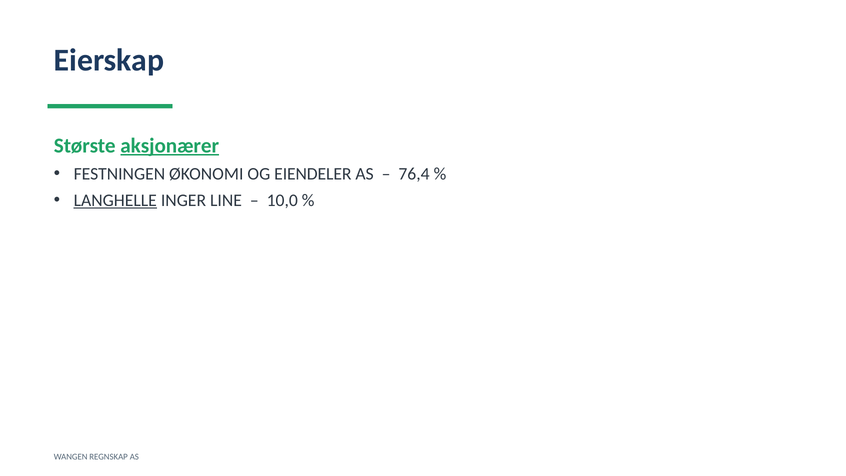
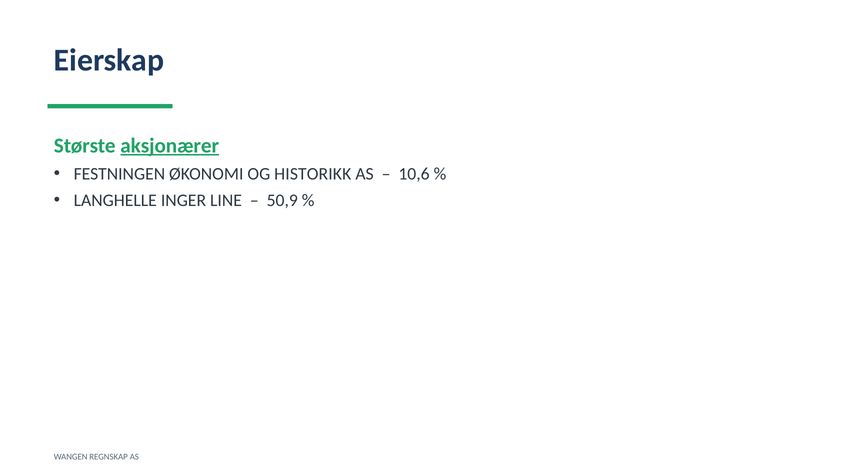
EIENDELER: EIENDELER -> HISTORIKK (313, 174)
76,4: 76,4 -> 10,6 (414, 174)
LANGHELLE underline: present -> none (115, 200)
10,0: 10,0 -> 50,9 (282, 200)
